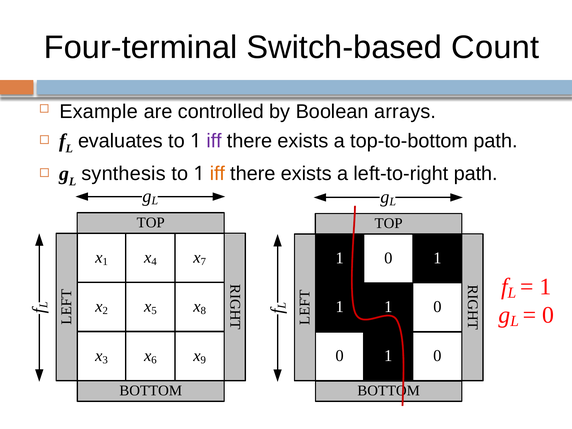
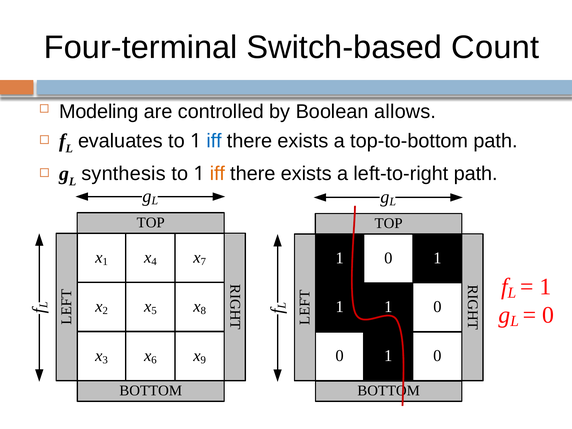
Example: Example -> Modeling (99, 111)
arrays: arrays -> allows (405, 111)
iff colour: purple -> blue (214, 141)
